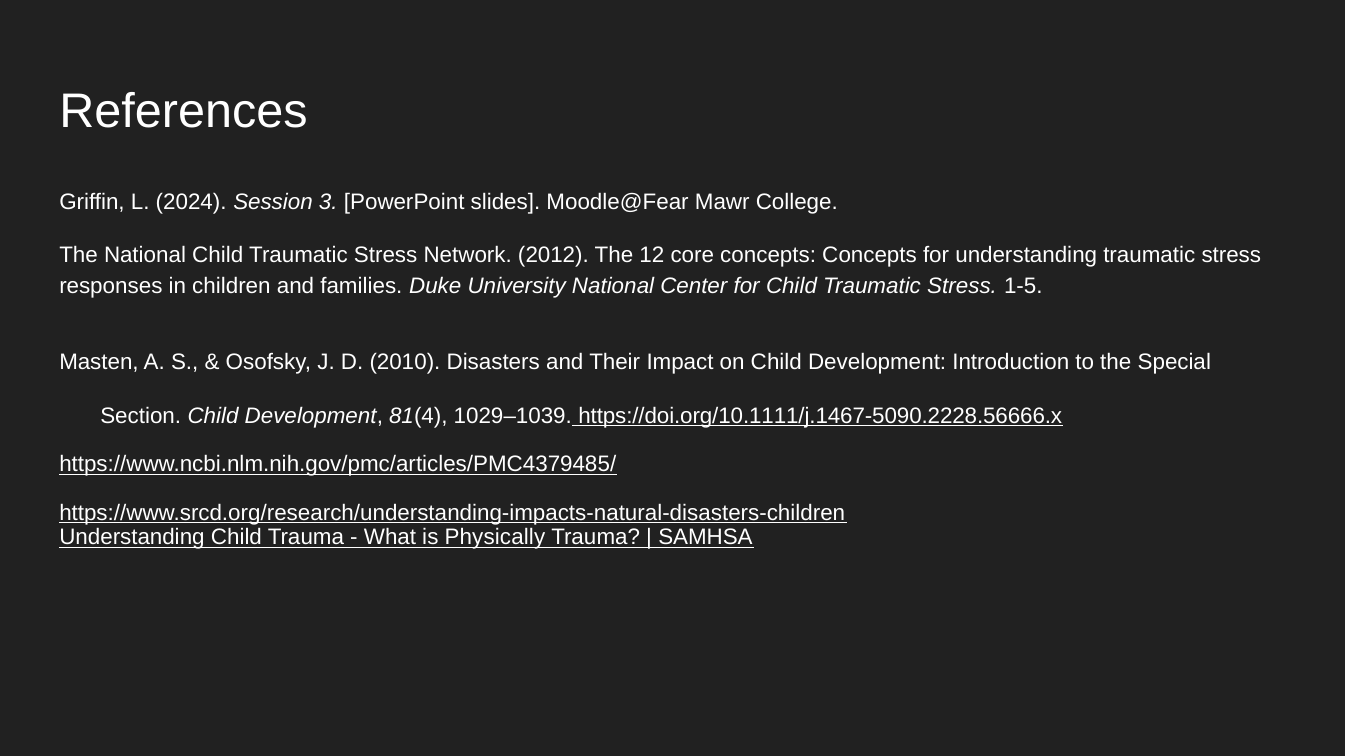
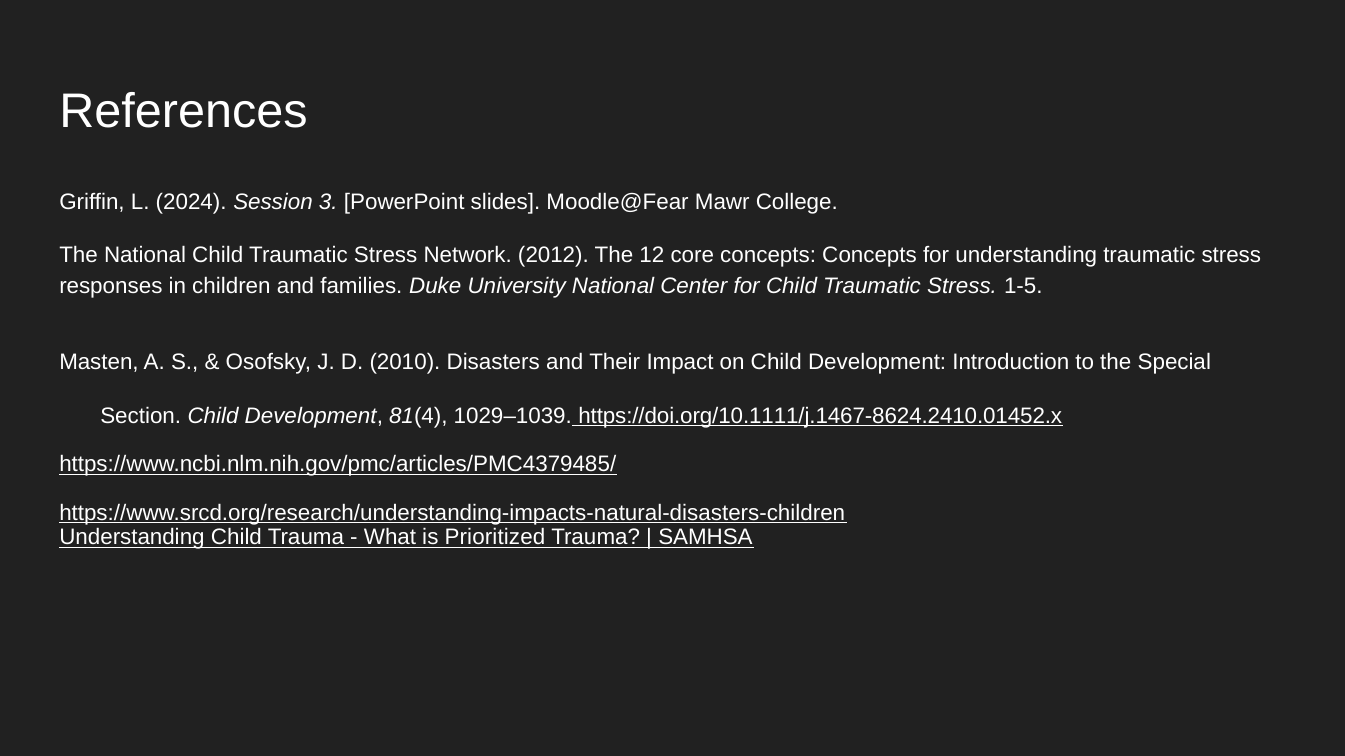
https://doi.org/10.1111/j.1467-5090.2228.56666.x: https://doi.org/10.1111/j.1467-5090.2228.56666.x -> https://doi.org/10.1111/j.1467-8624.2410.01452.x (820, 416)
Physically: Physically -> Prioritized (495, 538)
